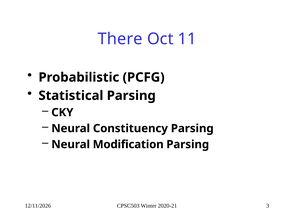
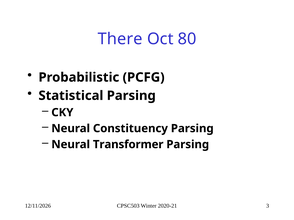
11: 11 -> 80 (187, 39)
Modification: Modification -> Transformer (128, 145)
